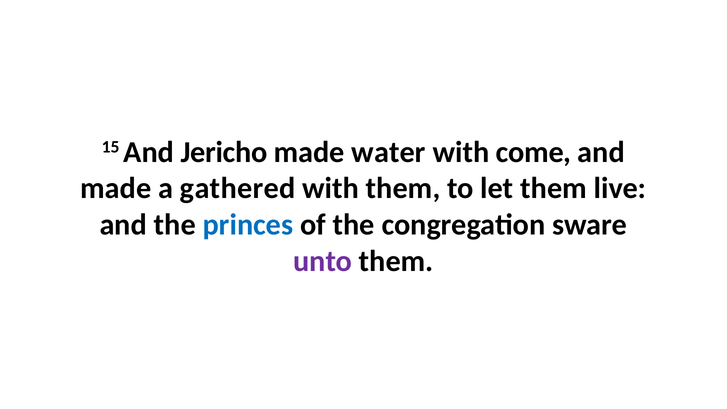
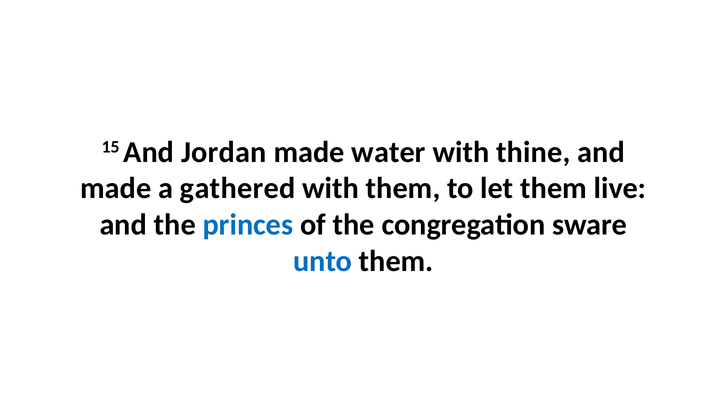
Jericho: Jericho -> Jordan (224, 152)
come: come -> thine (533, 152)
unto colour: purple -> blue (323, 261)
